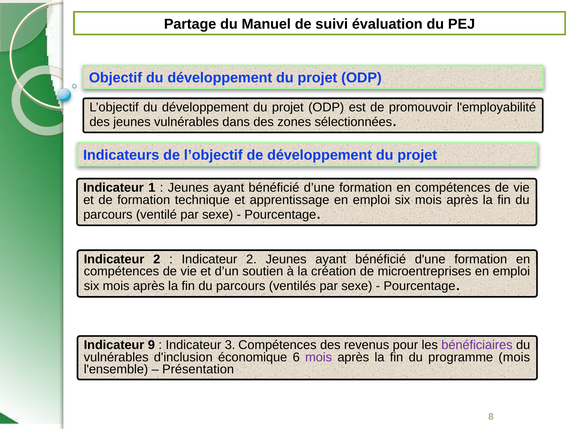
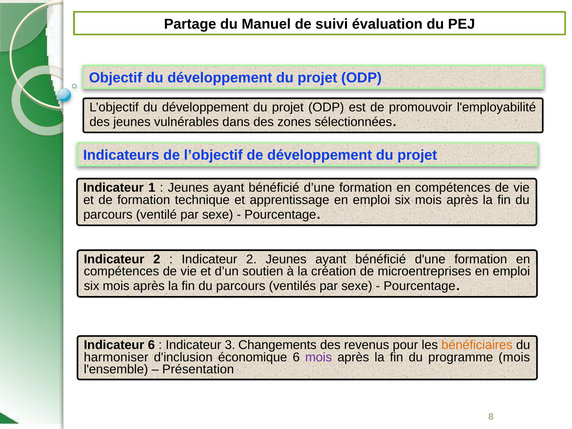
Indicateur 9: 9 -> 6 (151, 345)
3 Compétences: Compétences -> Changements (277, 345)
bénéficiaires colour: purple -> orange (477, 345)
vulnérables: vulnérables -> harmoniser (116, 357)
